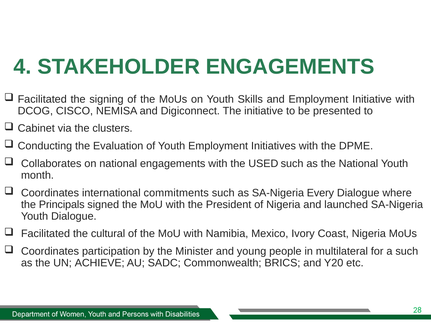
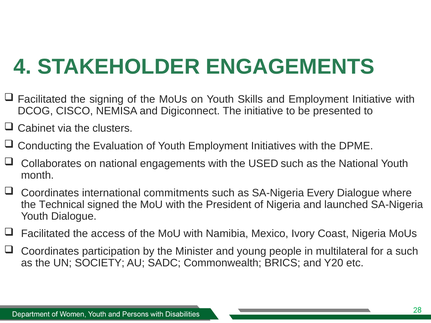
Principals: Principals -> Technical (62, 205)
cultural: cultural -> access (108, 234)
ACHIEVE: ACHIEVE -> SOCIETY (100, 263)
